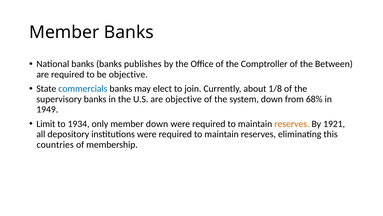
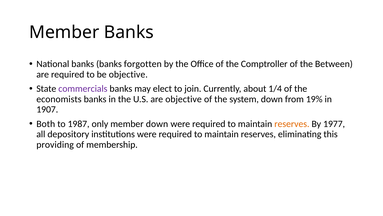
publishes: publishes -> forgotten (143, 64)
commercials colour: blue -> purple (83, 89)
1/8: 1/8 -> 1/4 (275, 89)
supervisory: supervisory -> economists (59, 99)
68%: 68% -> 19% (314, 99)
1949: 1949 -> 1907 (47, 109)
Limit: Limit -> Both (46, 124)
1934: 1934 -> 1987 (79, 124)
1921: 1921 -> 1977 (334, 124)
countries: countries -> providing (55, 144)
